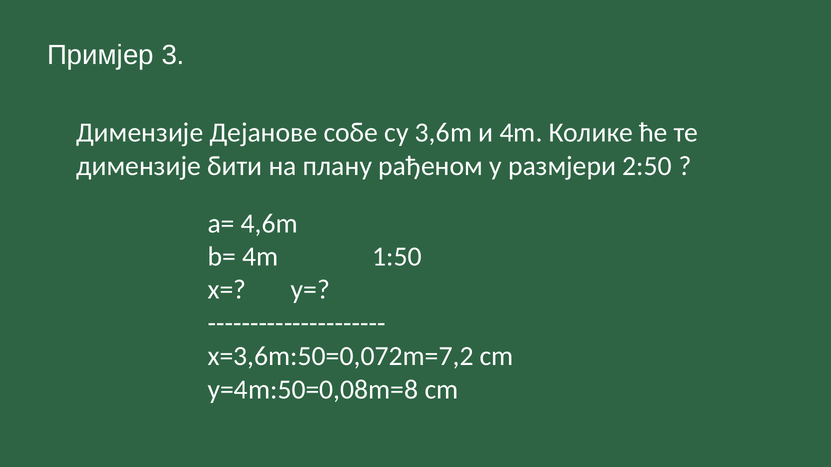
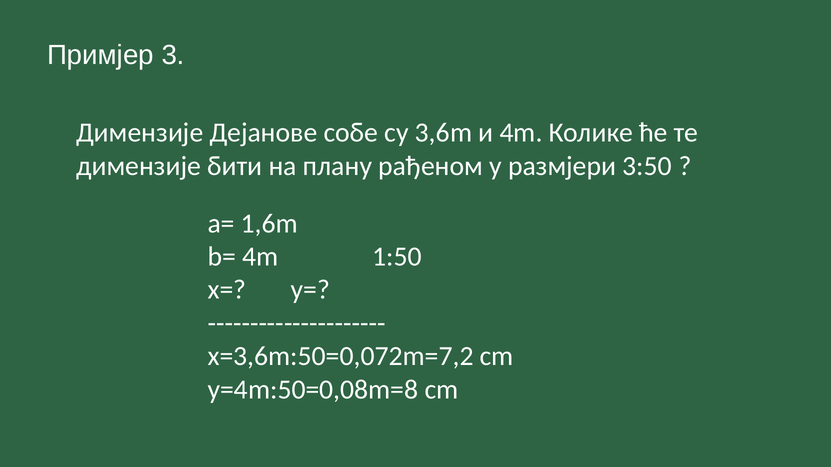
2:50: 2:50 -> 3:50 (647, 166)
4,6m: 4,6m -> 1,6m (269, 224)
